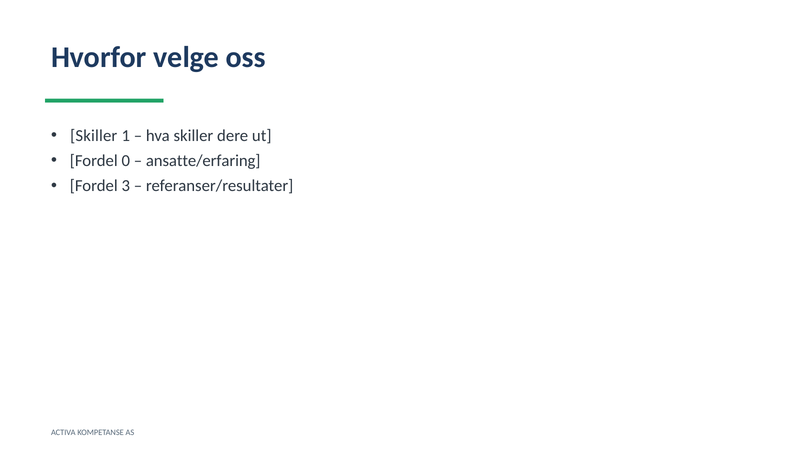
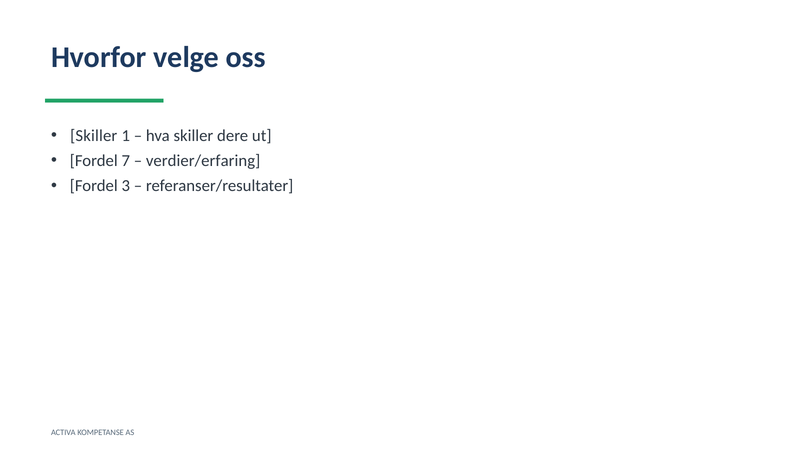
0: 0 -> 7 (126, 161)
ansatte/erfaring: ansatte/erfaring -> verdier/erfaring (203, 161)
